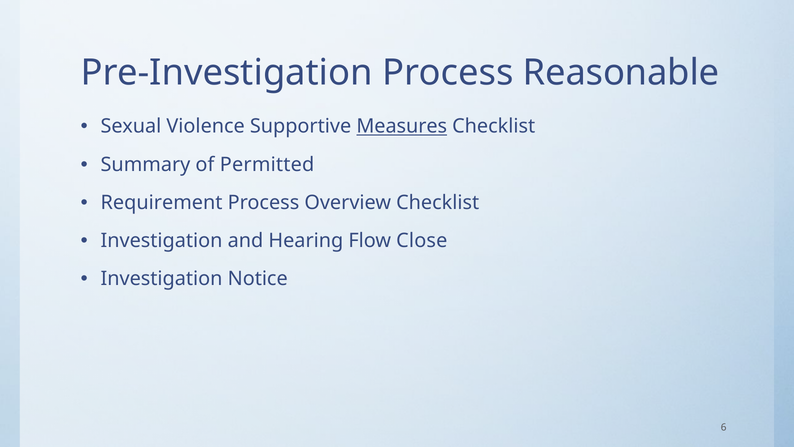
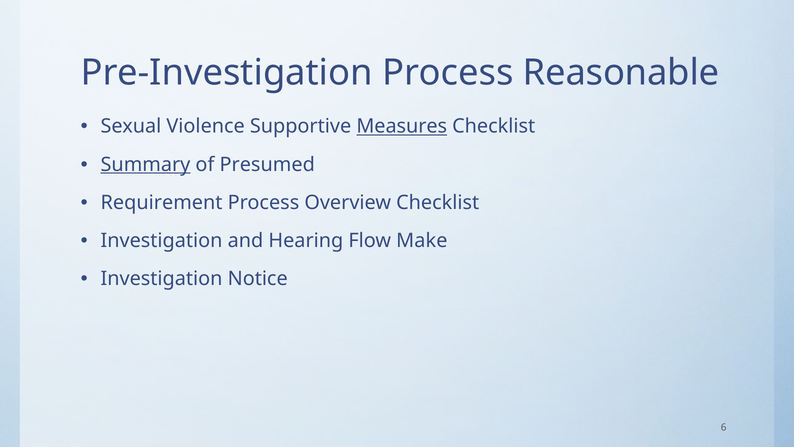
Summary underline: none -> present (145, 164)
Permitted: Permitted -> Presumed (267, 164)
Close: Close -> Make (422, 241)
